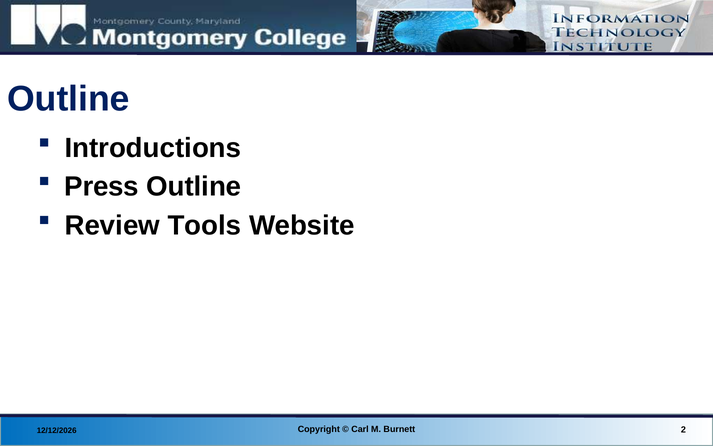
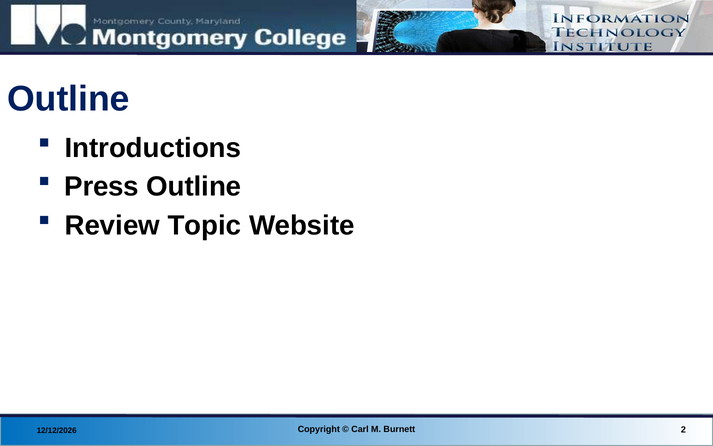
Tools: Tools -> Topic (204, 225)
